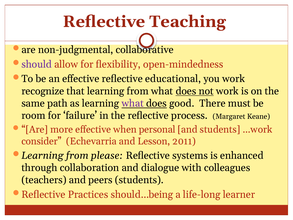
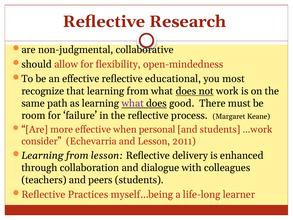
Teaching: Teaching -> Research (188, 22)
should colour: purple -> black (37, 64)
you work: work -> most (234, 79)
from please: please -> lesson (107, 155)
systems: systems -> delivery (190, 155)
should…being: should…being -> myself…being (142, 194)
